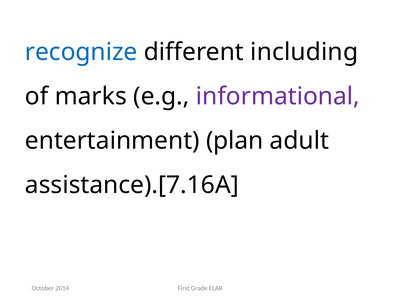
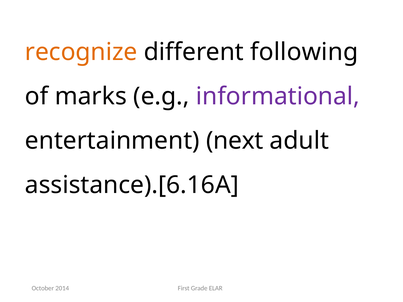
recognize colour: blue -> orange (81, 52)
including: including -> following (304, 52)
plan: plan -> next (235, 141)
assistance).[7.16A: assistance).[7.16A -> assistance).[6.16A (132, 185)
